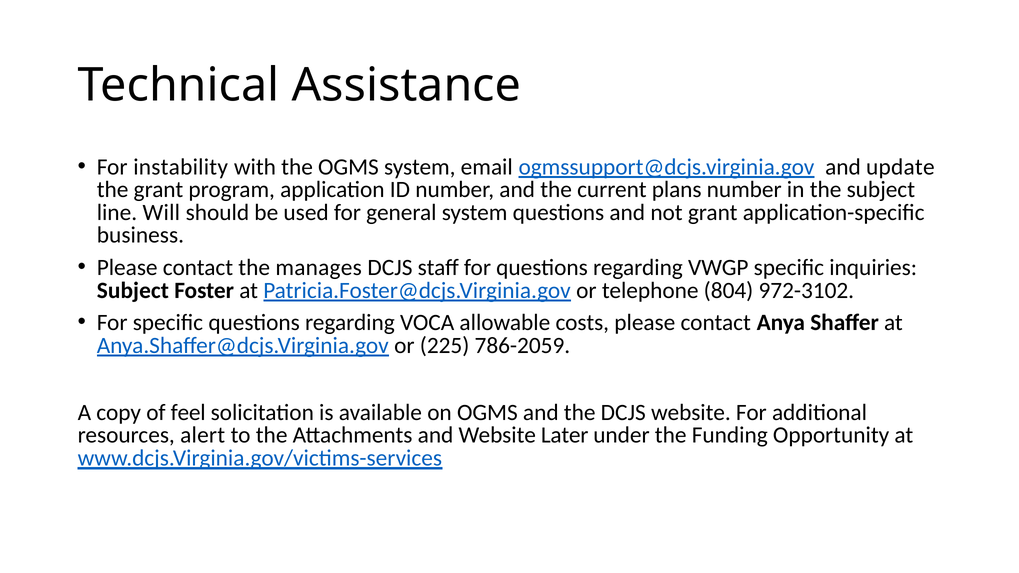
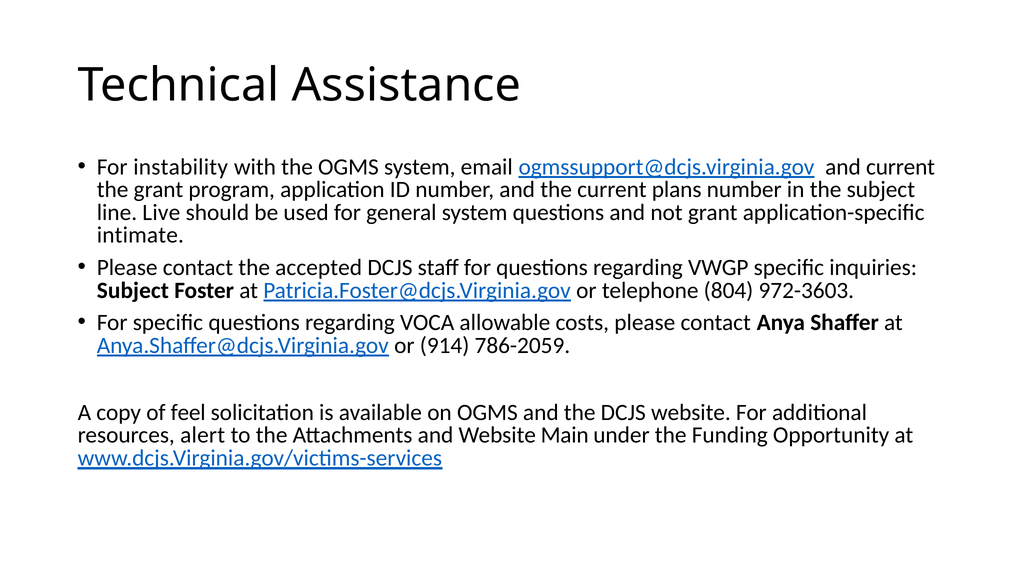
and update: update -> current (901, 167)
Will: Will -> Live (161, 213)
business: business -> intimate (140, 235)
manages: manages -> accepted (319, 267)
972-3102: 972-3102 -> 972-3603 (806, 290)
225: 225 -> 914 (445, 346)
Later: Later -> Main (565, 435)
